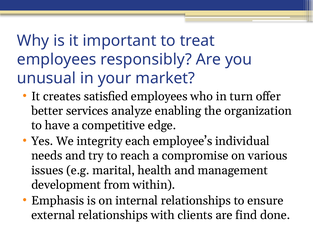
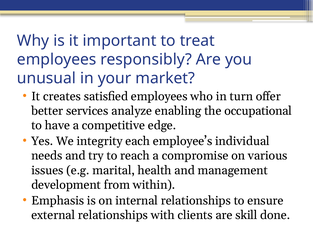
organization: organization -> occupational (258, 111)
find: find -> skill (246, 216)
